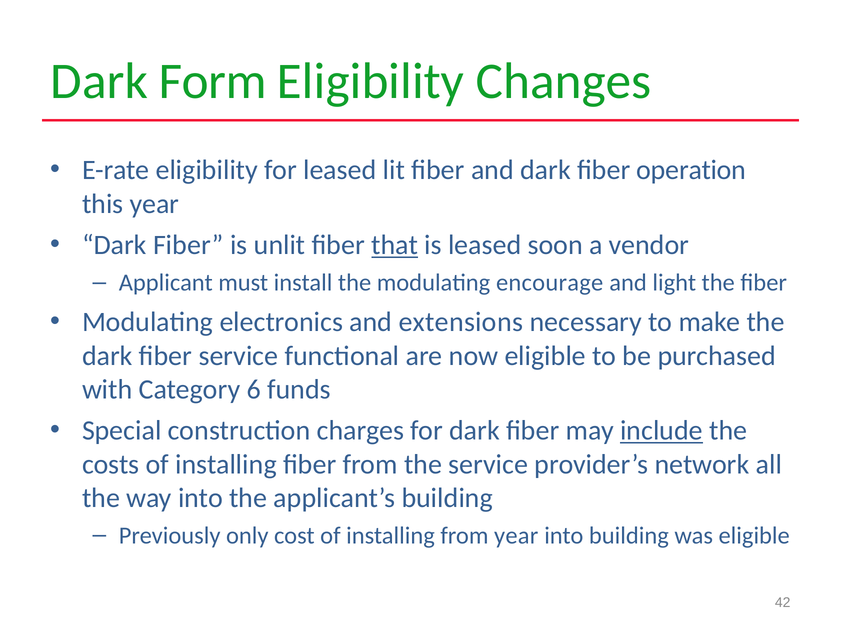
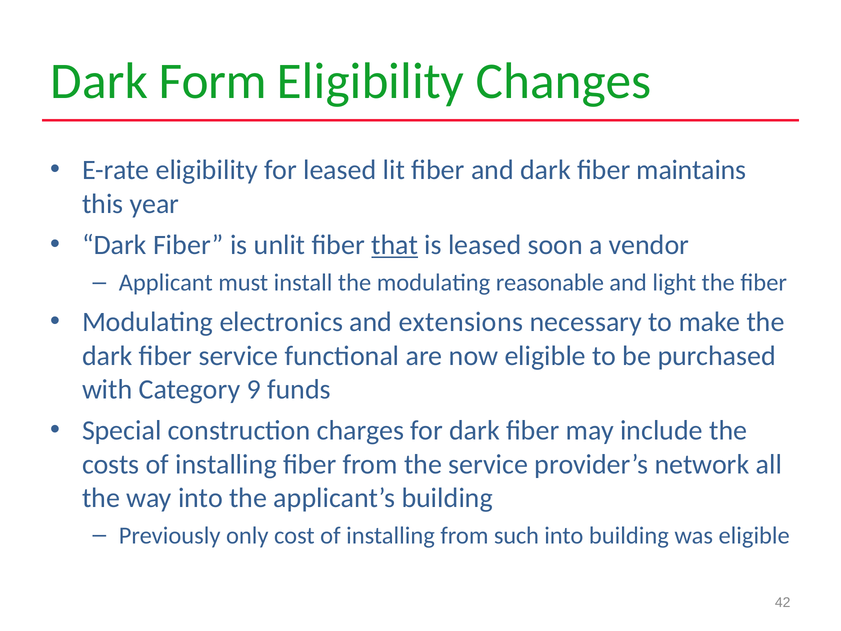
operation: operation -> maintains (691, 170)
encourage: encourage -> reasonable (550, 283)
6: 6 -> 9 (254, 389)
include underline: present -> none (661, 430)
from year: year -> such (516, 536)
